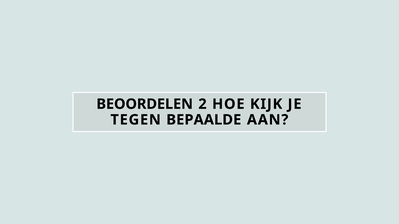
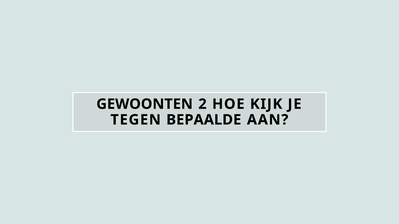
BEOORDELEN: BEOORDELEN -> GEWOONTEN (145, 104)
